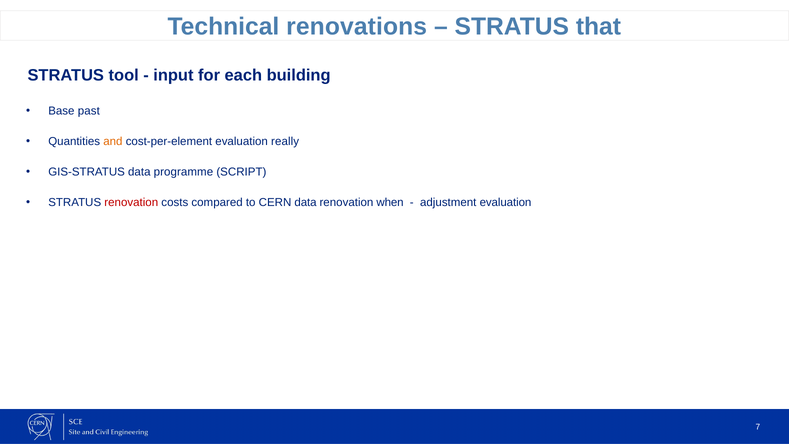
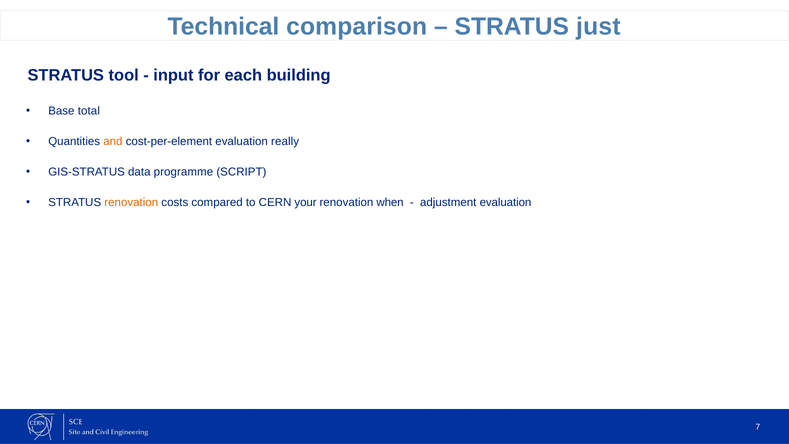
renovations: renovations -> comparison (357, 27)
that: that -> just (598, 27)
past: past -> total (89, 111)
renovation colour: red -> orange (131, 202)
CERN data: data -> your (306, 202)
